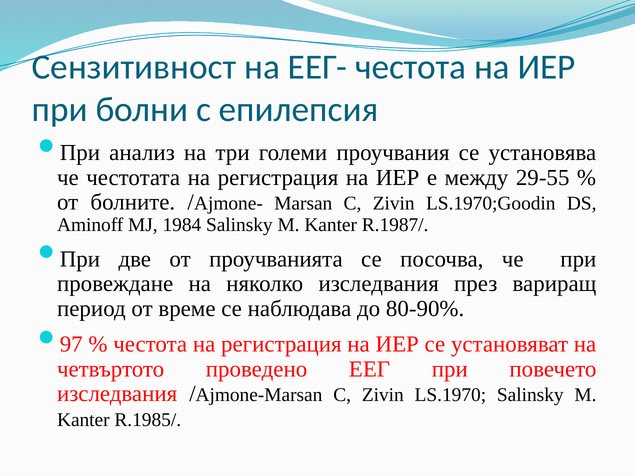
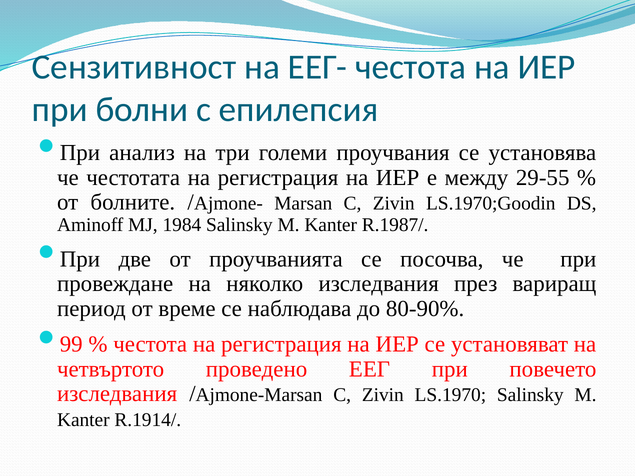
97: 97 -> 99 (71, 345)
R.1985/: R.1985/ -> R.1914/ (148, 420)
